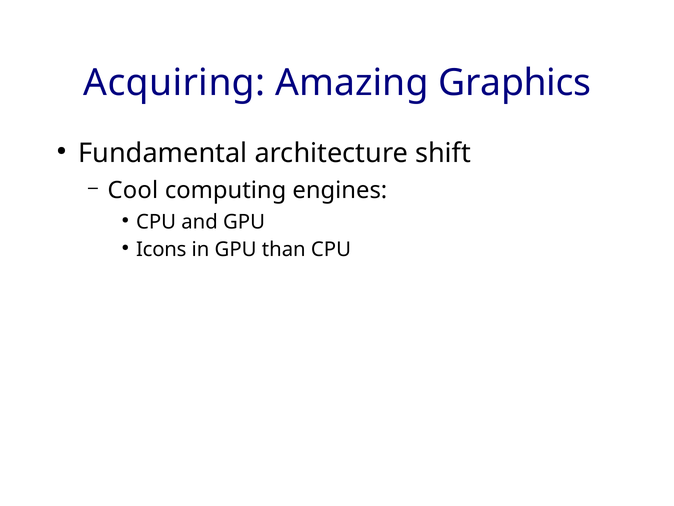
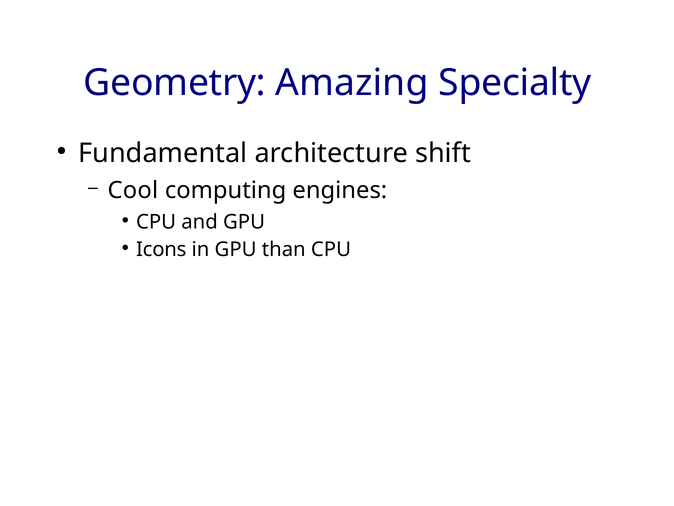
Acquiring: Acquiring -> Geometry (175, 83)
Graphics: Graphics -> Specialty (515, 83)
